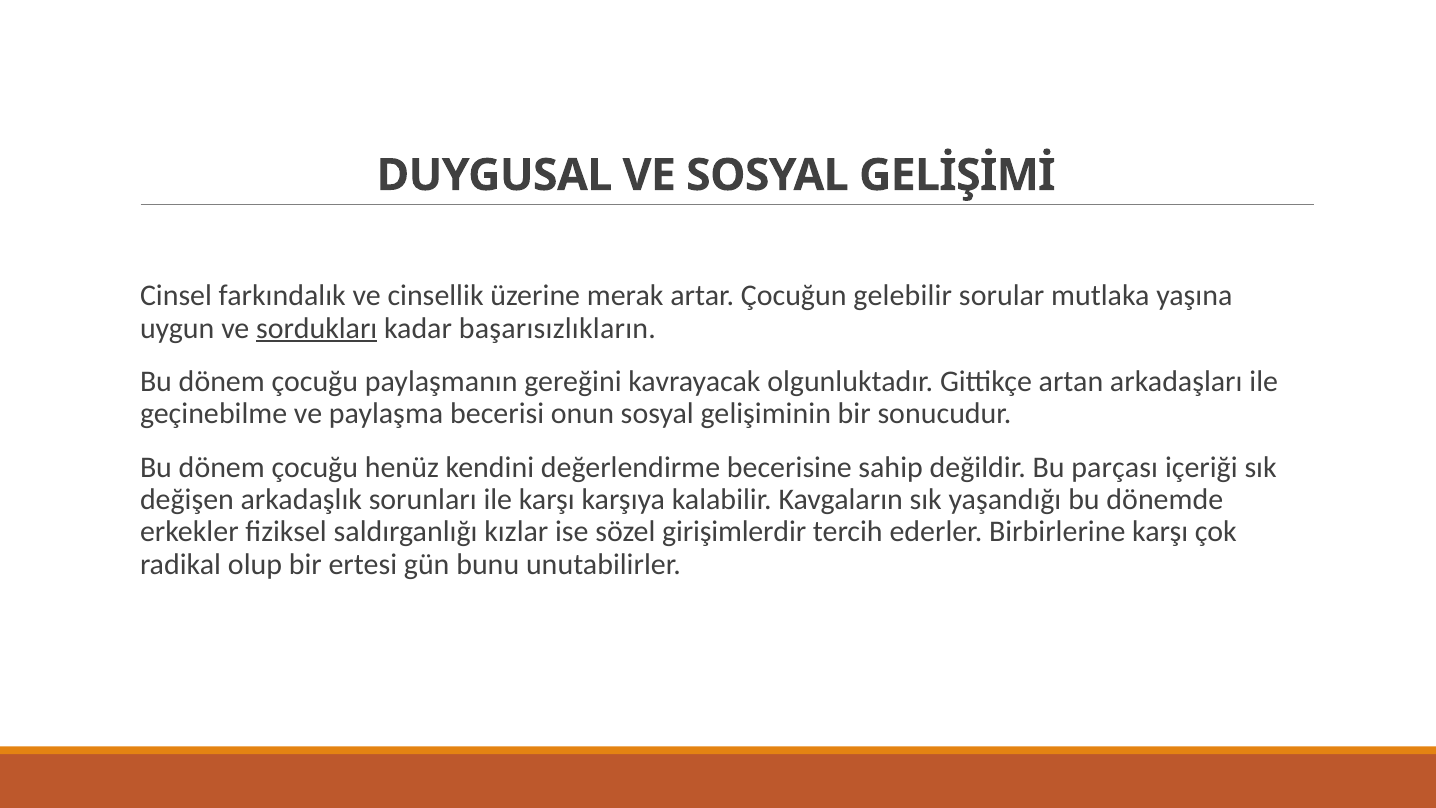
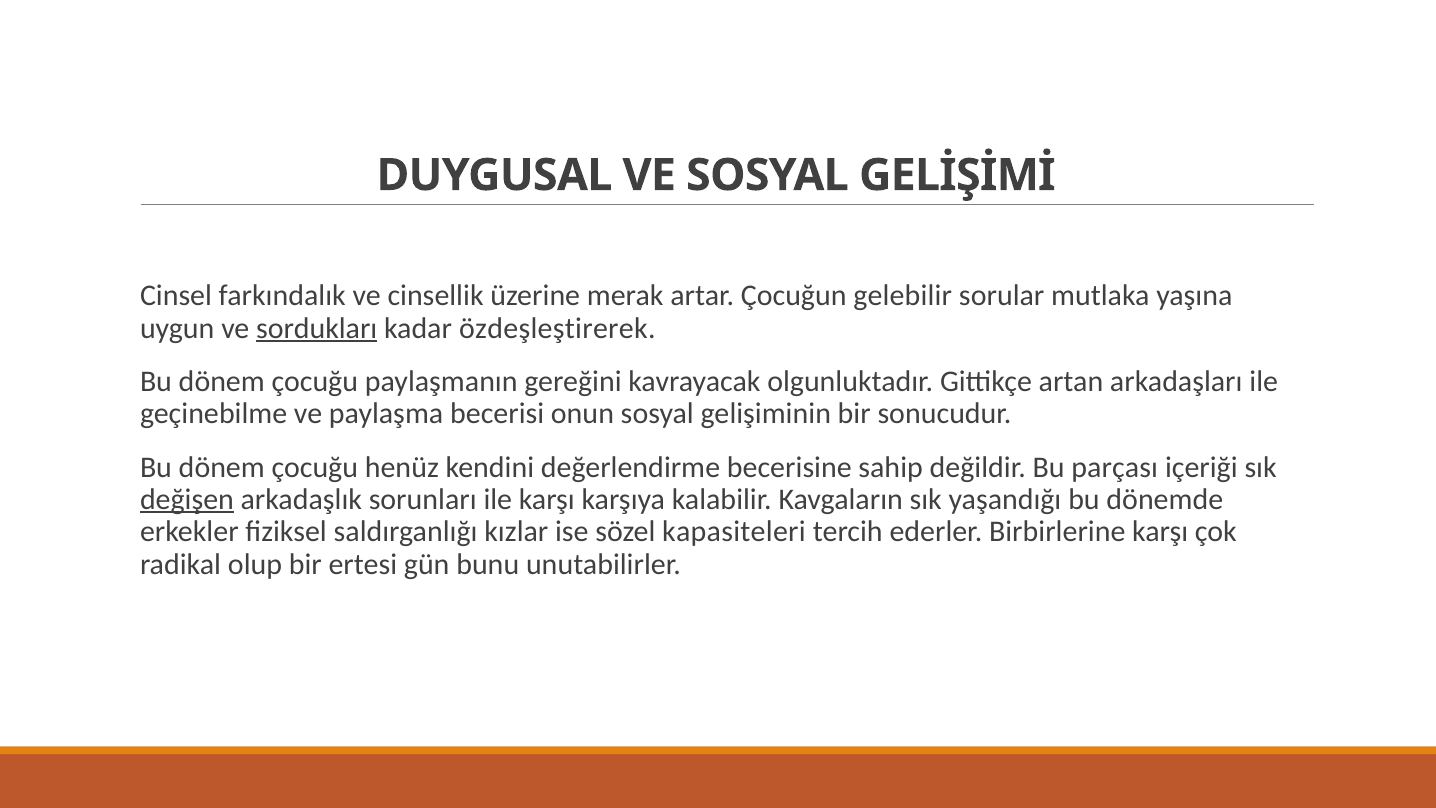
başarısızlıkların: başarısızlıkların -> özdeşleştirerek (557, 328)
değişen underline: none -> present (187, 499)
girişimlerdir: girişimlerdir -> kapasiteleri (734, 532)
